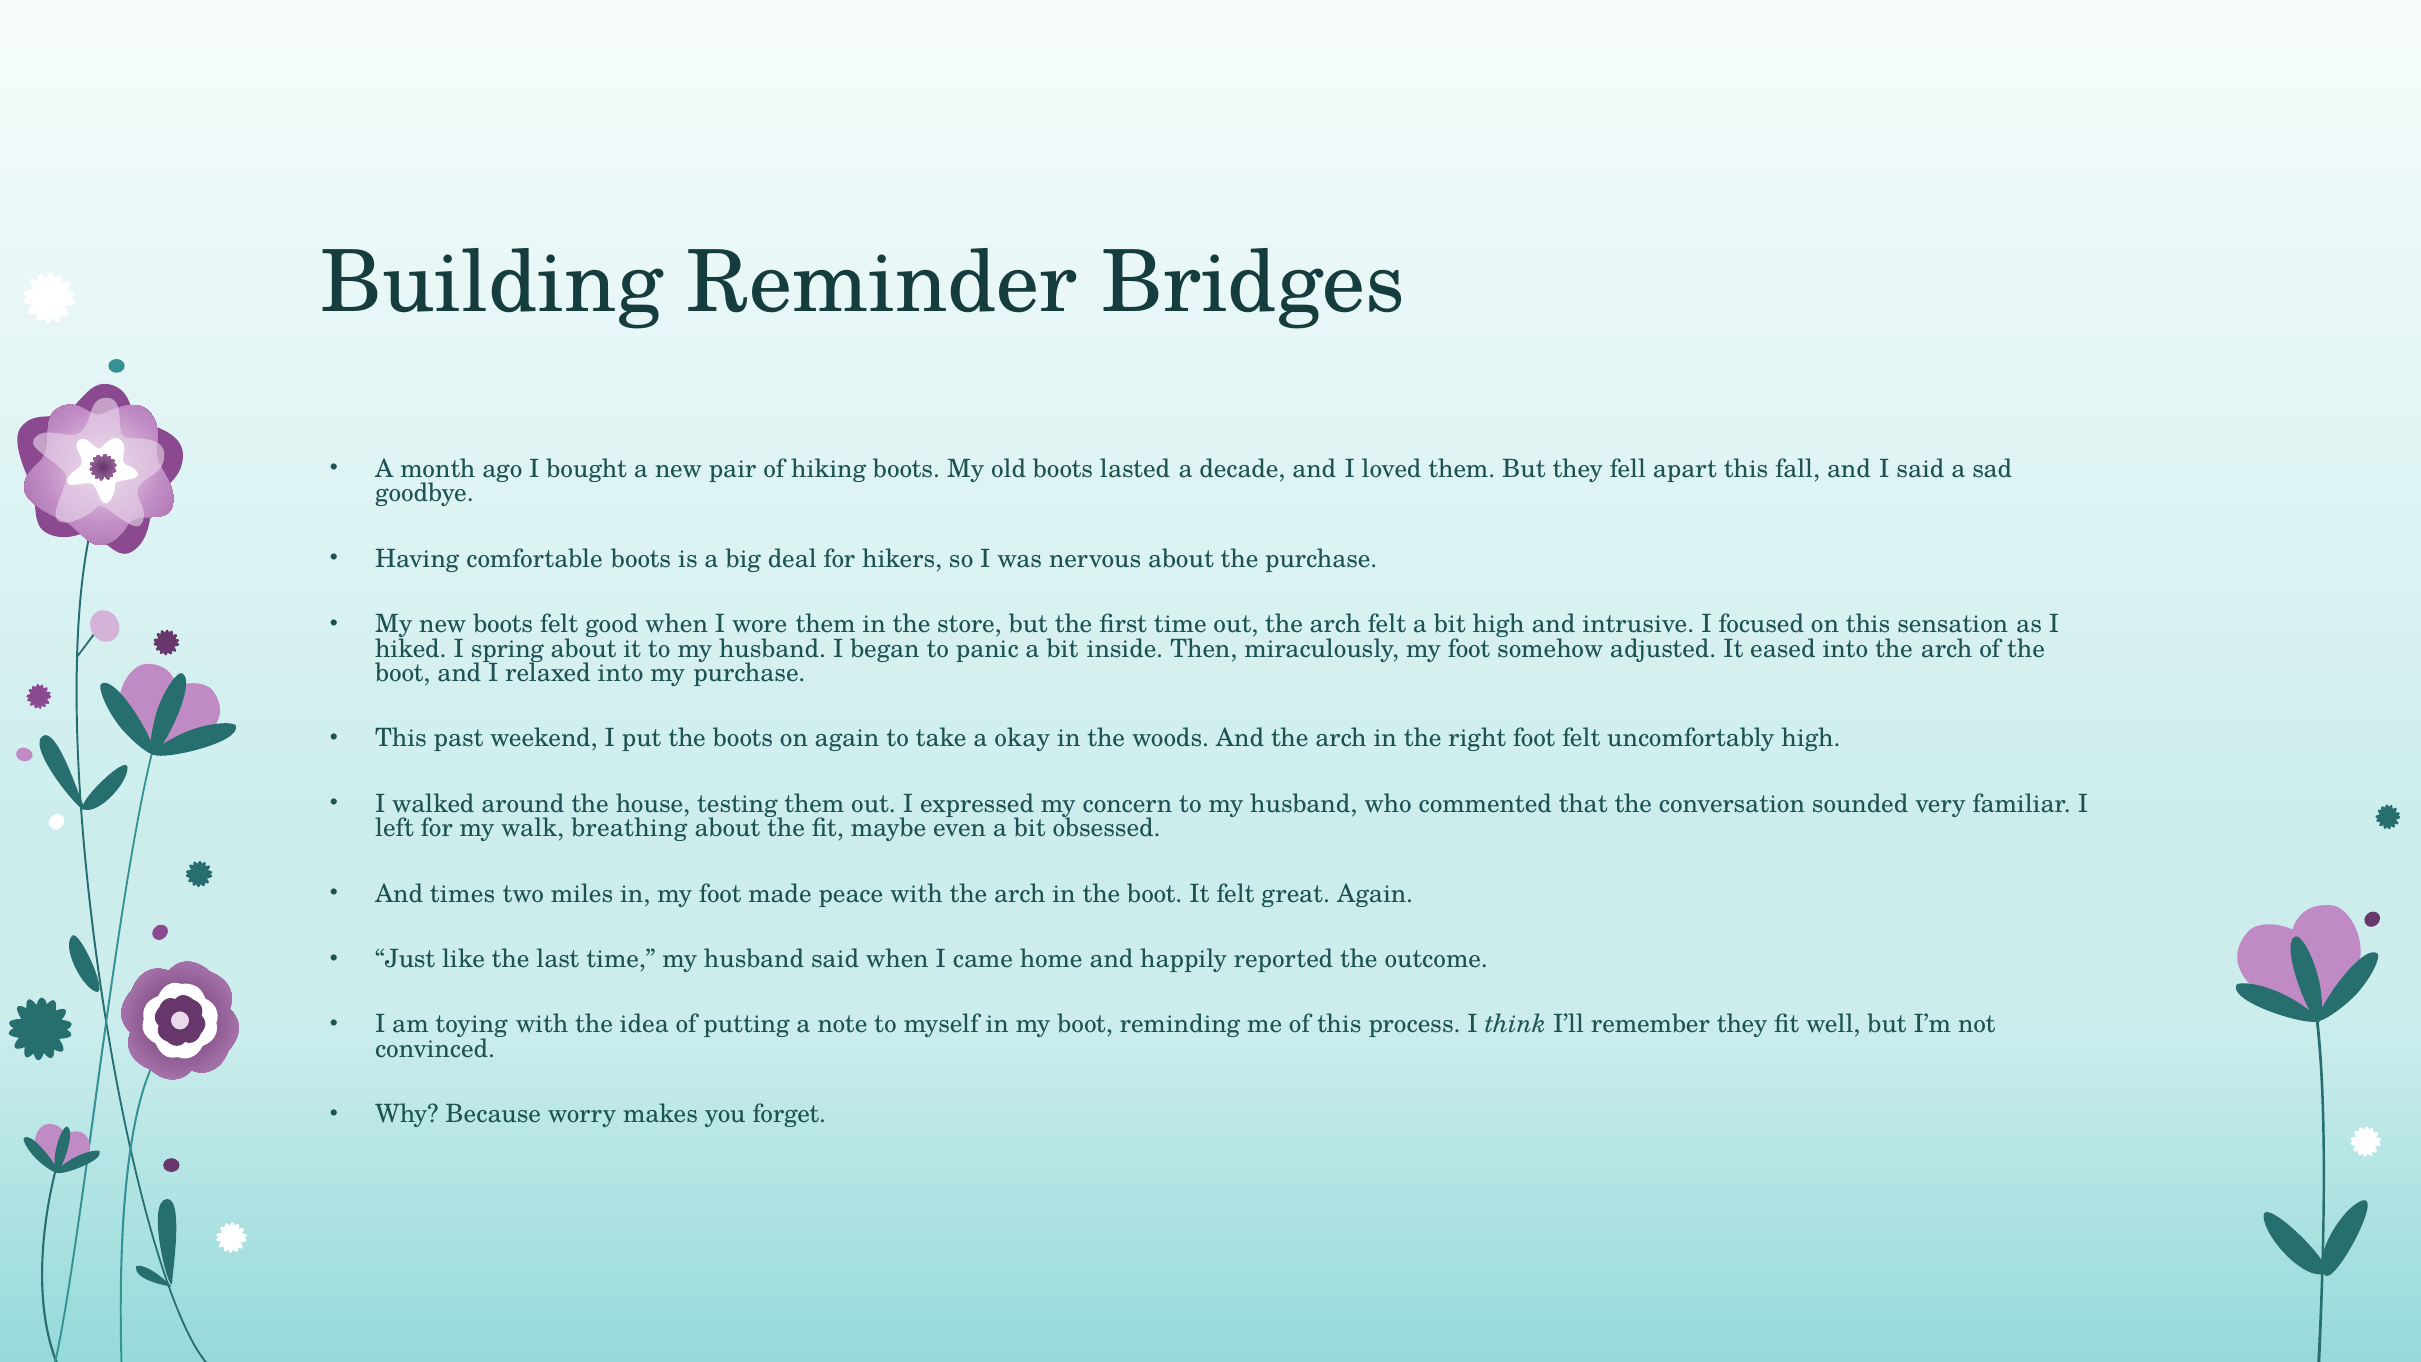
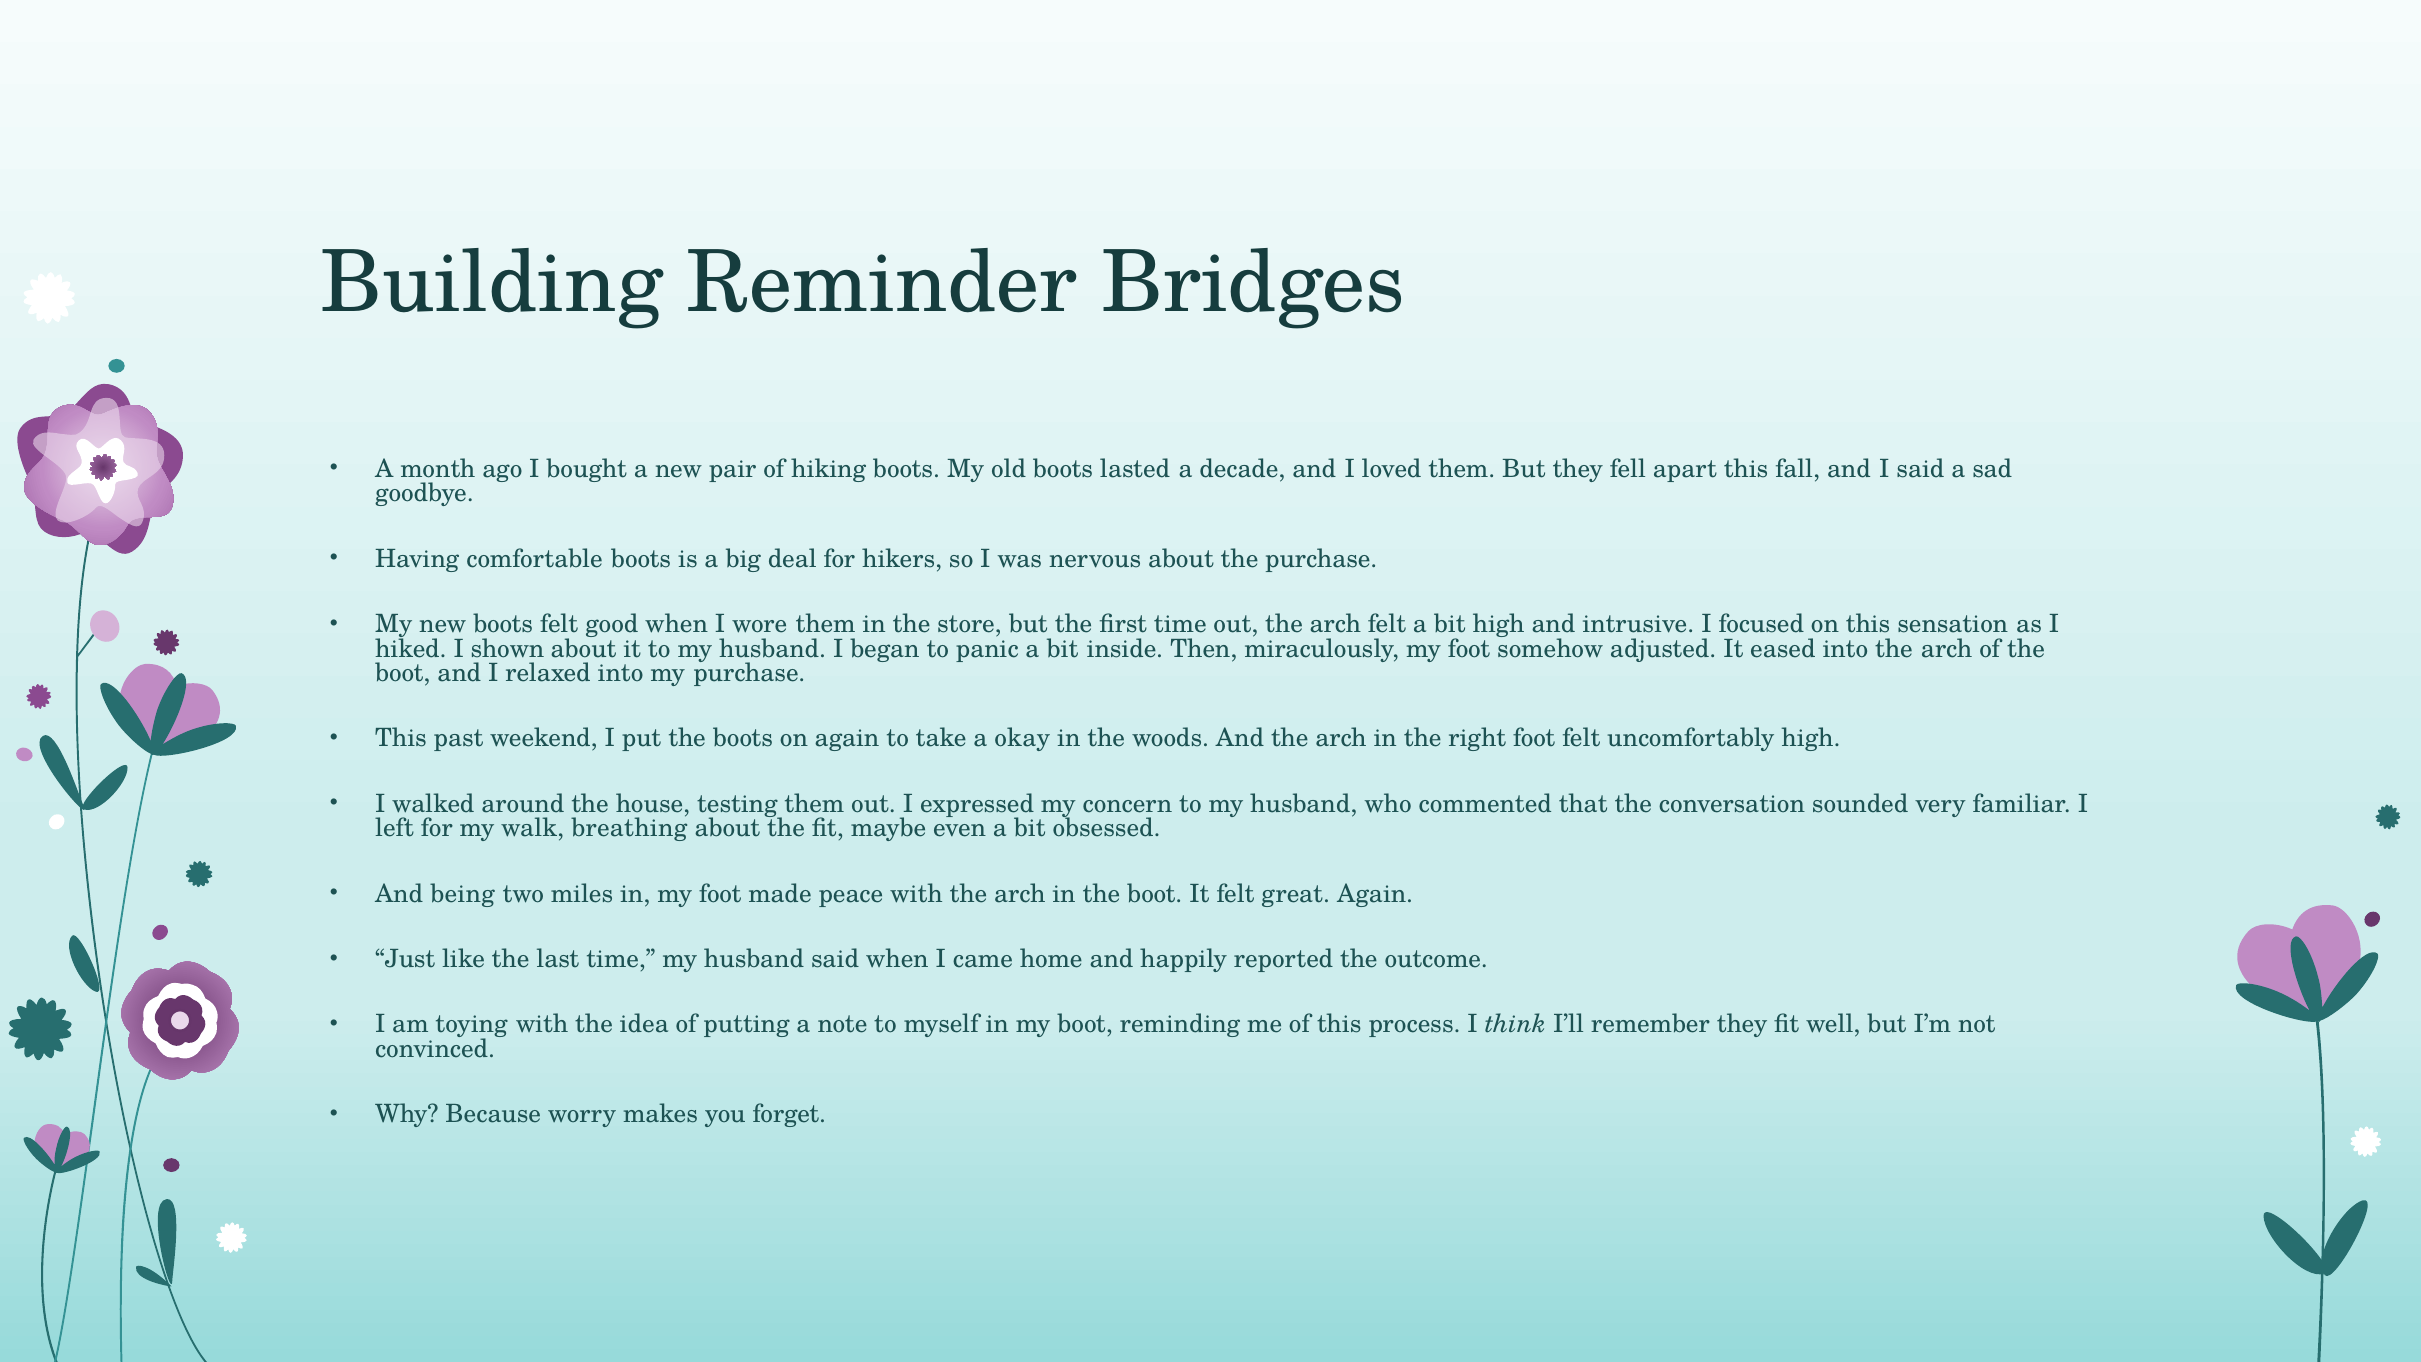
spring: spring -> shown (507, 649)
times: times -> being (463, 894)
